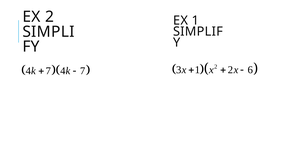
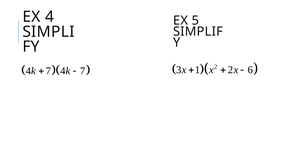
EX 2: 2 -> 4 (49, 17)
EX 1: 1 -> 5 (195, 20)
